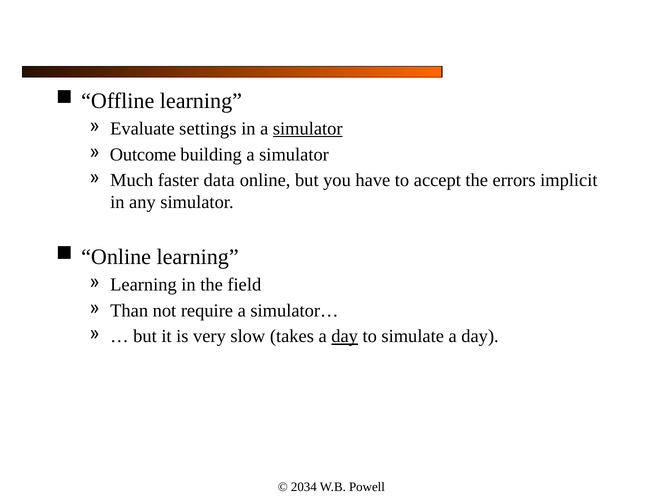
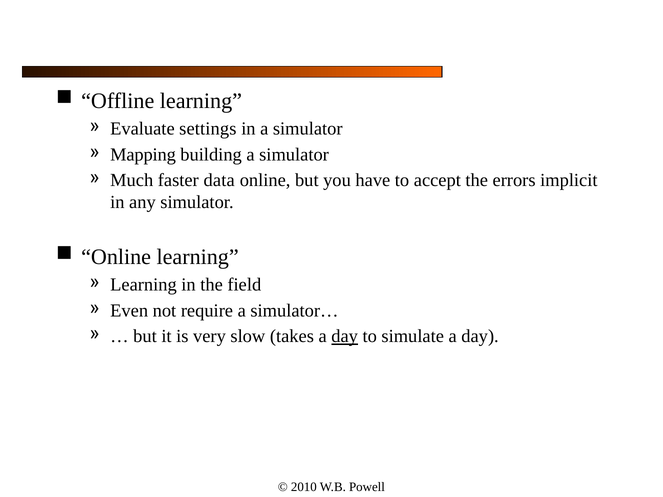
simulator underline: present -> none (308, 129)
Outcome: Outcome -> Mapping (143, 155)
Than: Than -> Even (129, 311)
2034: 2034 -> 2010 (304, 487)
